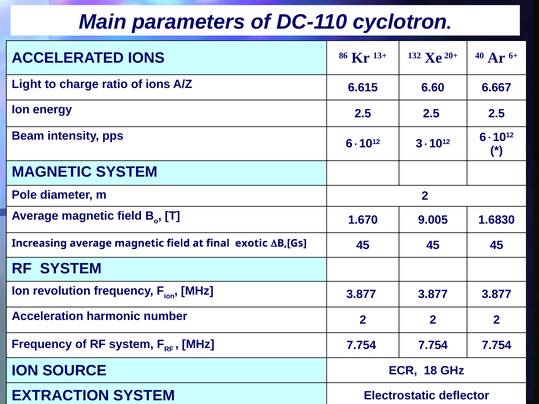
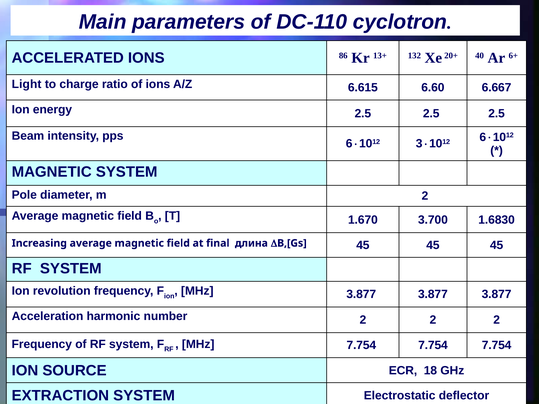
9.005: 9.005 -> 3.700 (433, 220)
exotic: exotic -> длина (251, 243)
